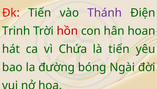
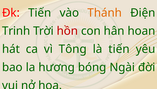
Thánh colour: purple -> orange (105, 13)
Chứa: Chứa -> Tông (73, 49)
đường: đường -> hương (57, 67)
